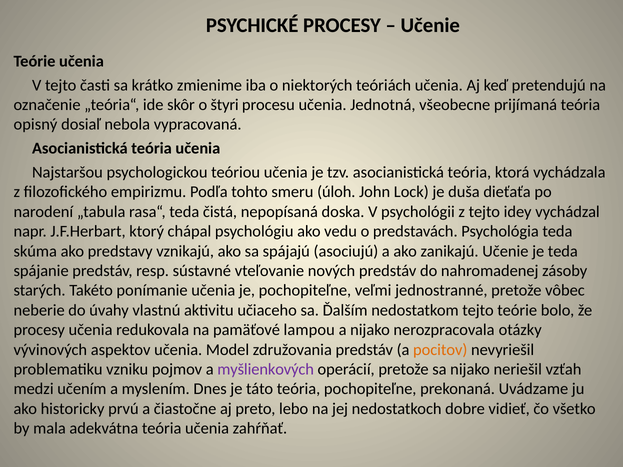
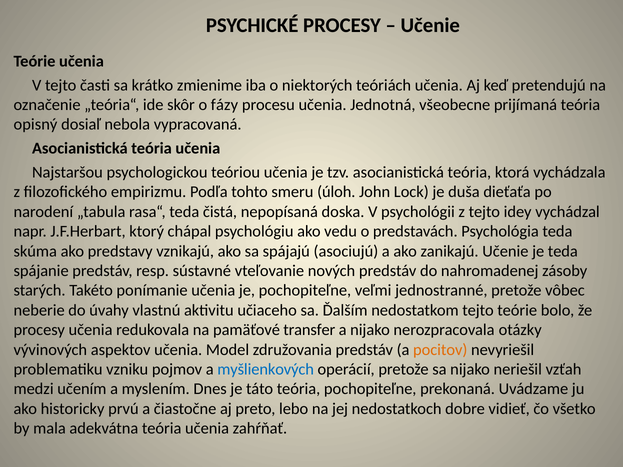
štyri: štyri -> fázy (225, 105)
lampou: lampou -> transfer (309, 330)
myšlienkových colour: purple -> blue (266, 370)
